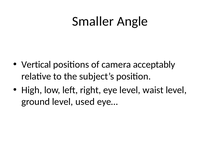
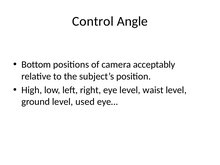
Smaller: Smaller -> Control (93, 21)
Vertical: Vertical -> Bottom (36, 65)
